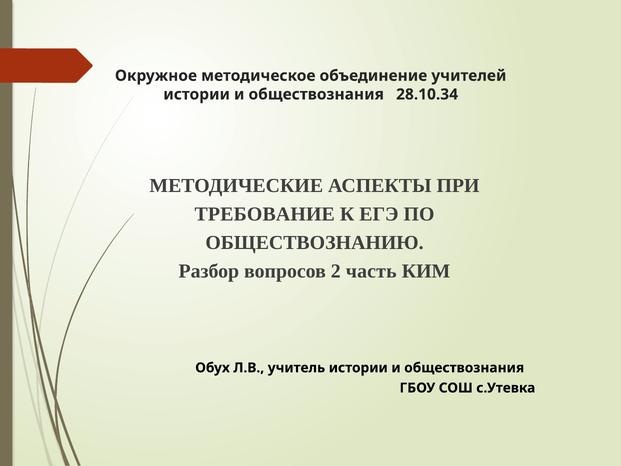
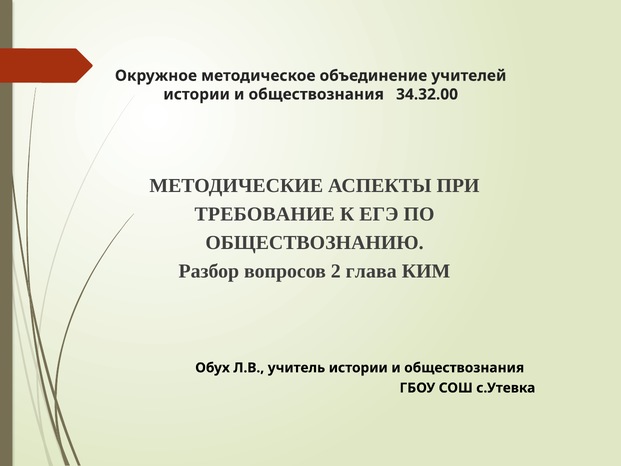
28.10.34: 28.10.34 -> 34.32.00 (427, 94)
часть: часть -> глава (371, 271)
